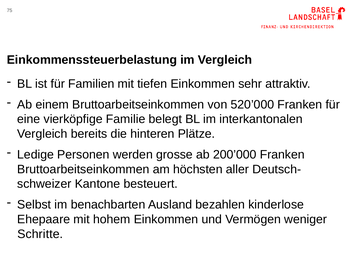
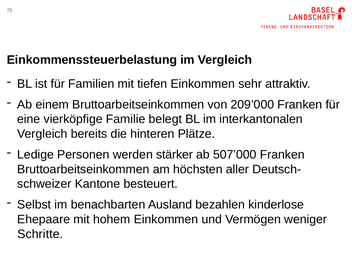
520’000: 520’000 -> 209’000 (252, 104)
grosse: grosse -> stärker (175, 155)
200’000: 200’000 -> 507’000 (235, 155)
